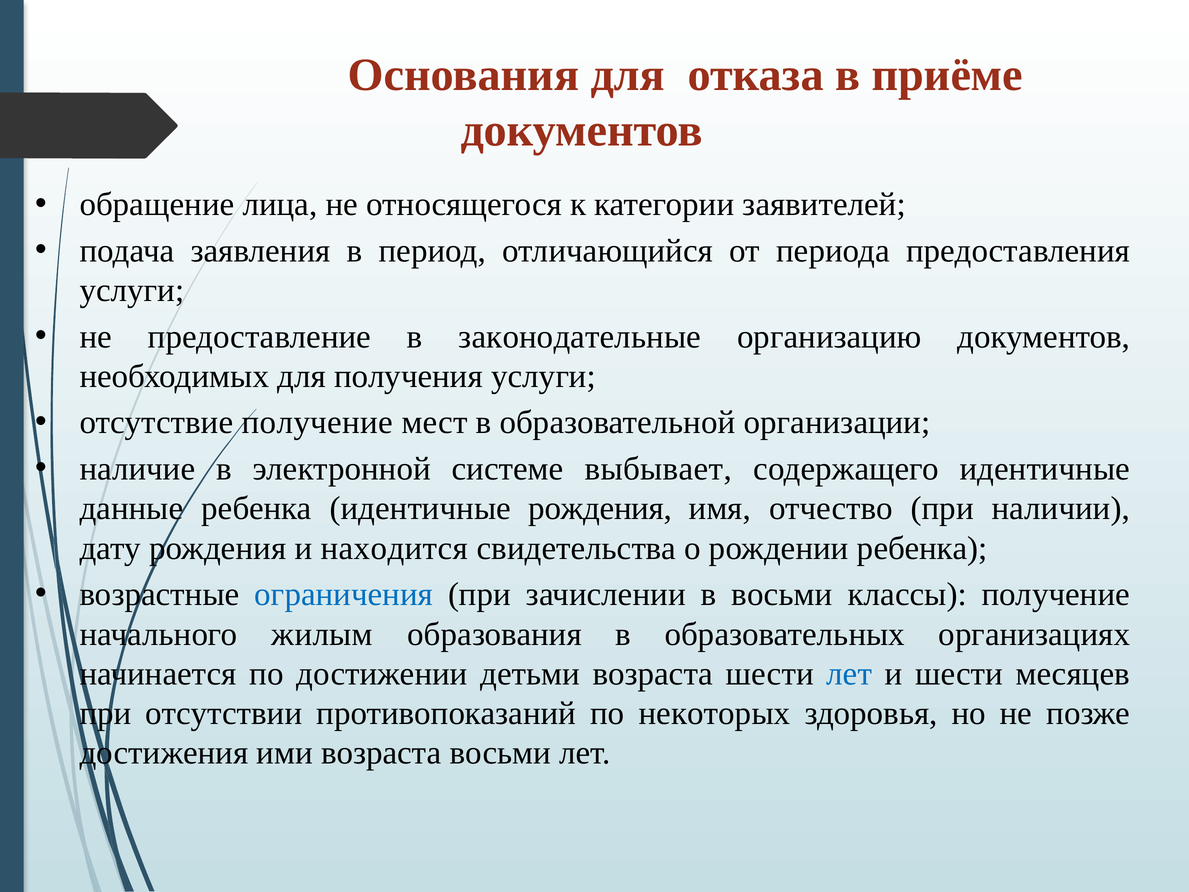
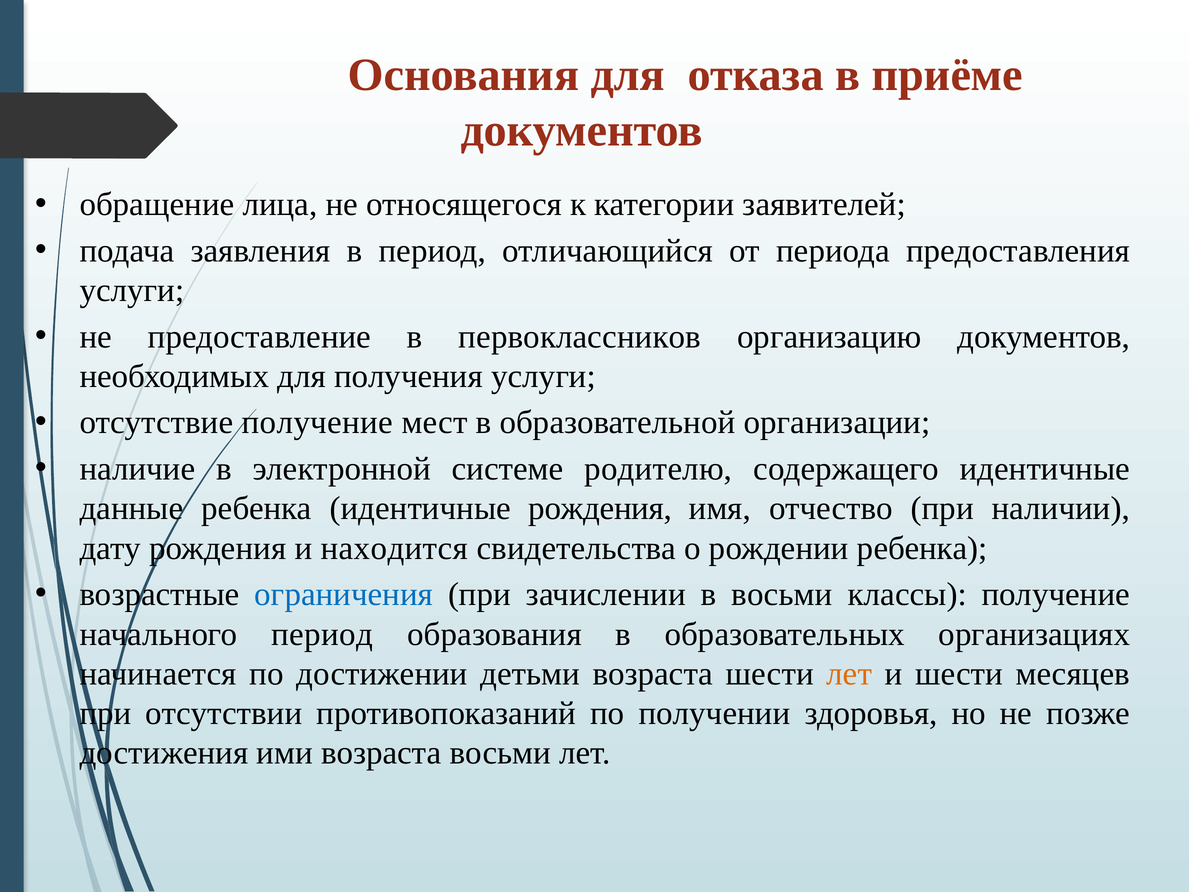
законодательные: законодательные -> первоклассников (580, 337)
выбывает: выбывает -> родителю (658, 469)
начального жилым: жилым -> период (322, 634)
лет colour: blue -> orange (849, 674)
некоторых: некоторых -> получении (714, 713)
